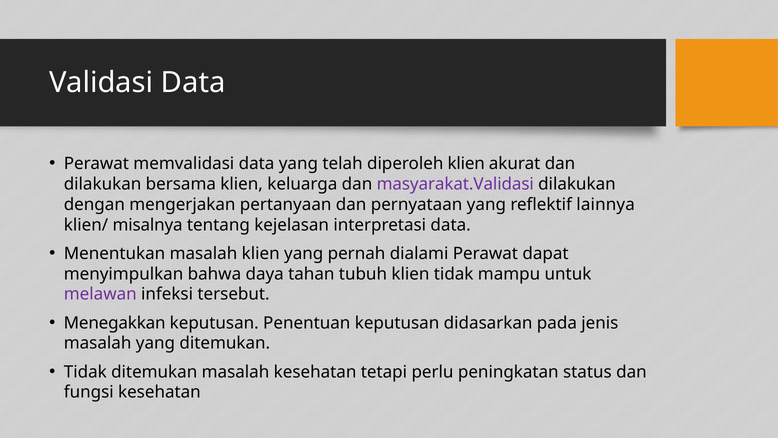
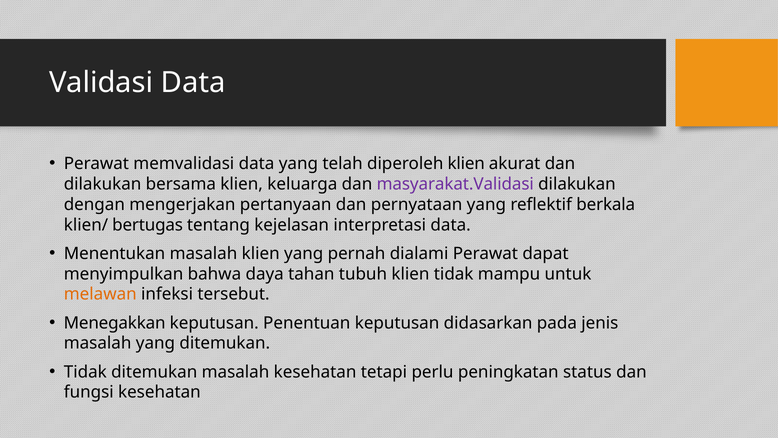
lainnya: lainnya -> berkala (606, 204)
misalnya: misalnya -> bertugas (148, 225)
melawan colour: purple -> orange (100, 294)
